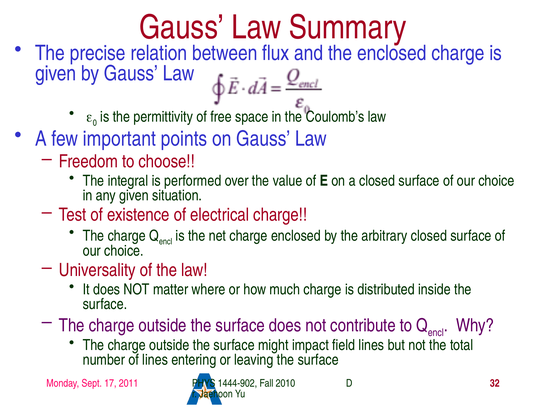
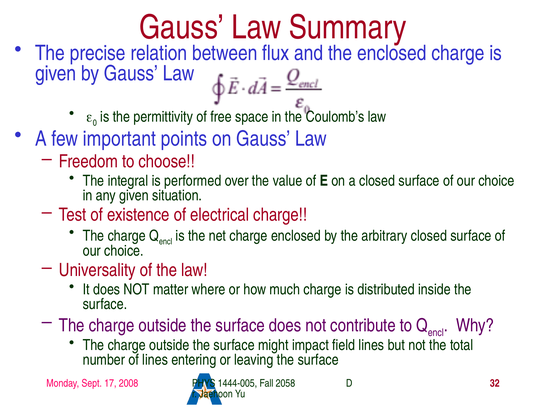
2011: 2011 -> 2008 (129, 383)
1444-902: 1444-902 -> 1444-005 (237, 383)
2010: 2010 -> 2058 (285, 383)
